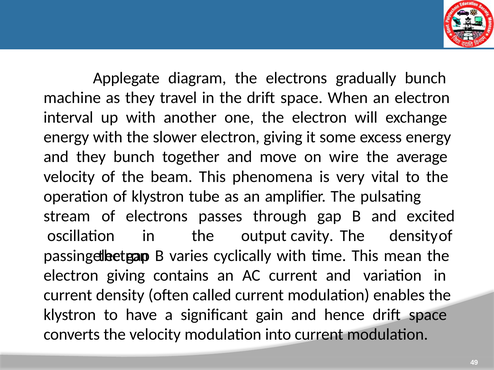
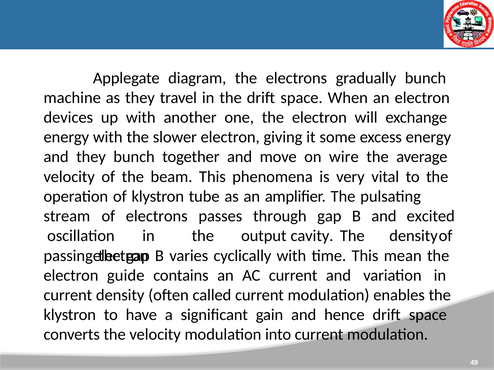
interval: interval -> devices (68, 118)
giving: giving -> guide (126, 276)
